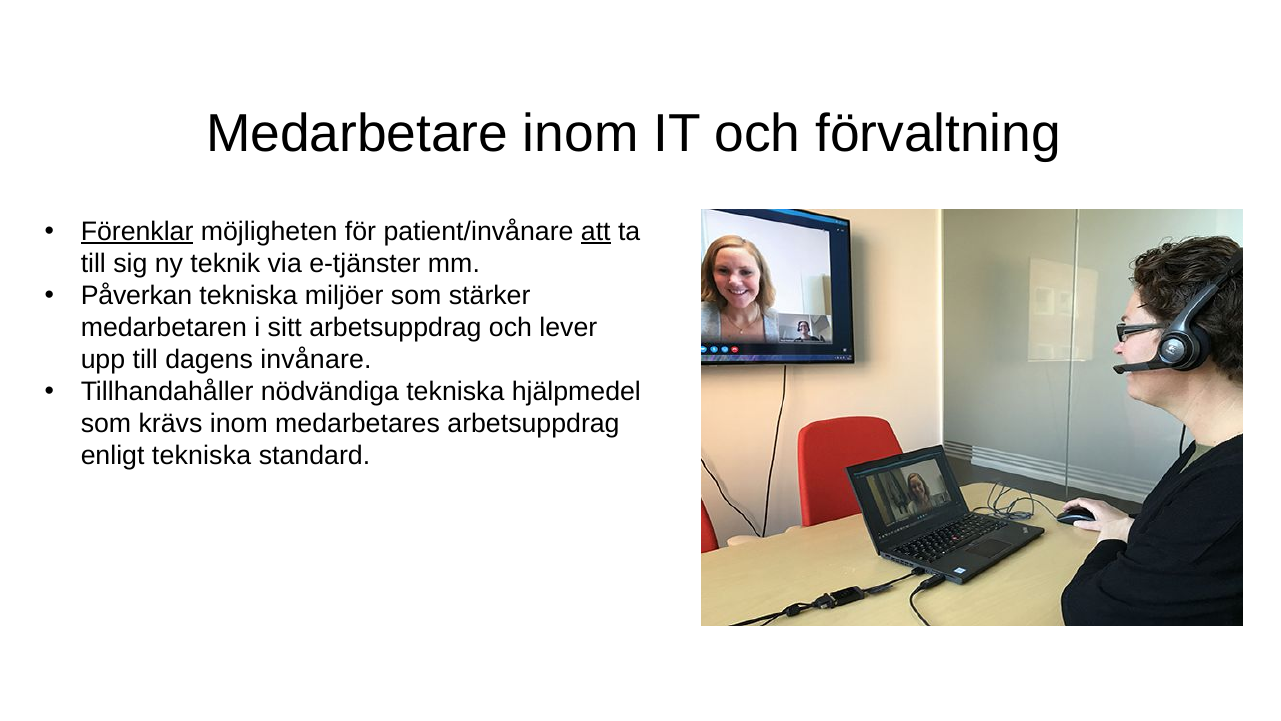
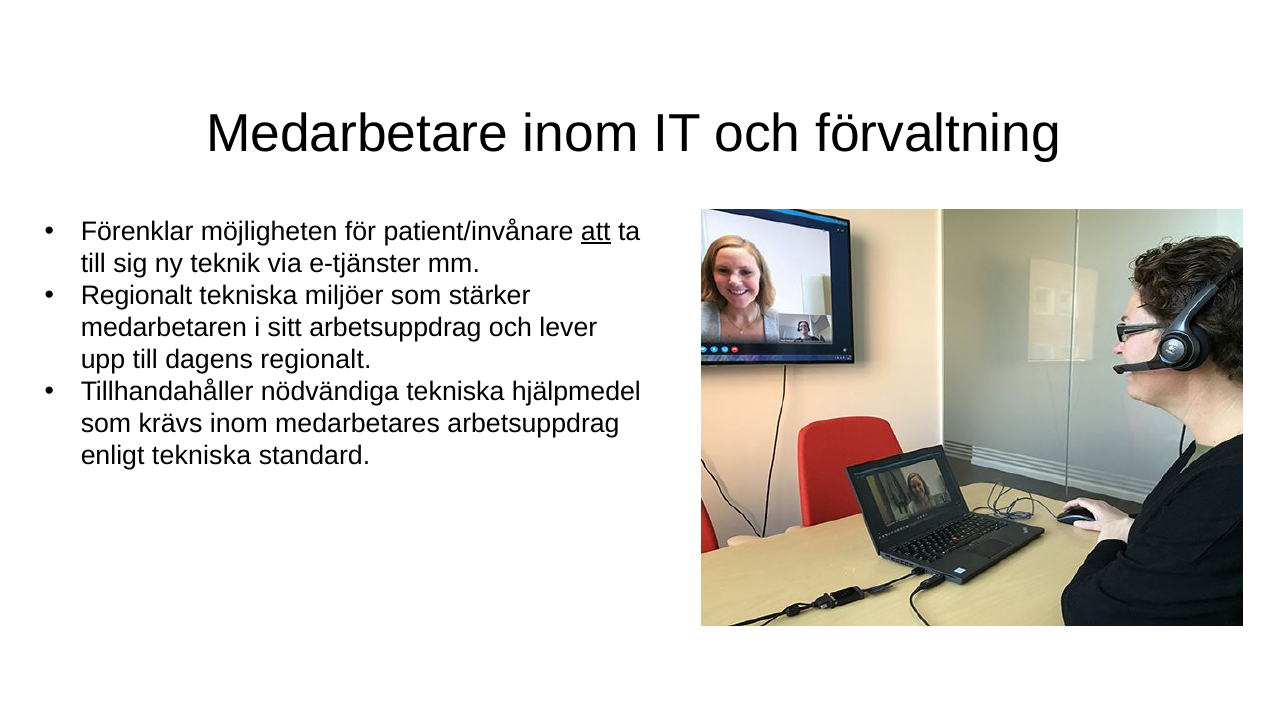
Förenklar underline: present -> none (137, 232)
Påverkan: Påverkan -> Regionalt (136, 296)
dagens invånare: invånare -> regionalt (316, 360)
